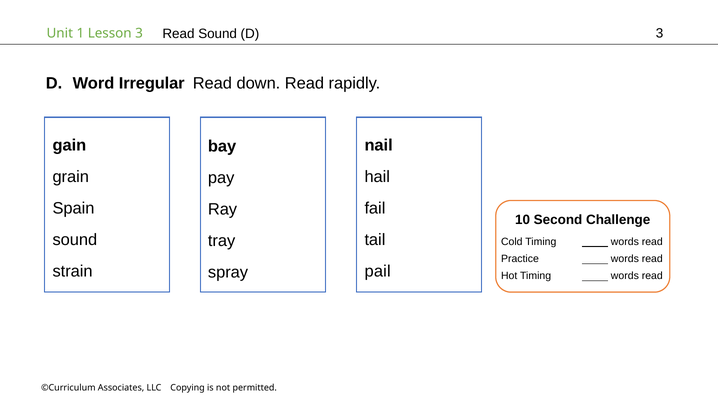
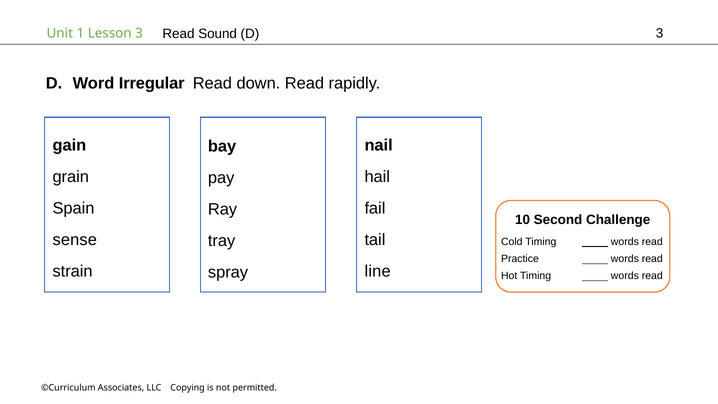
sound: sound -> sense (75, 240)
pail: pail -> line (378, 271)
